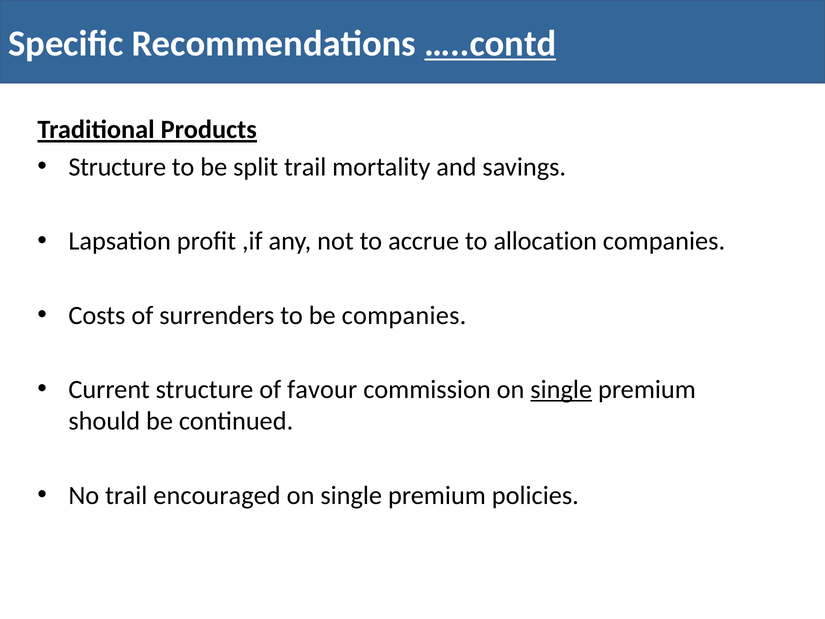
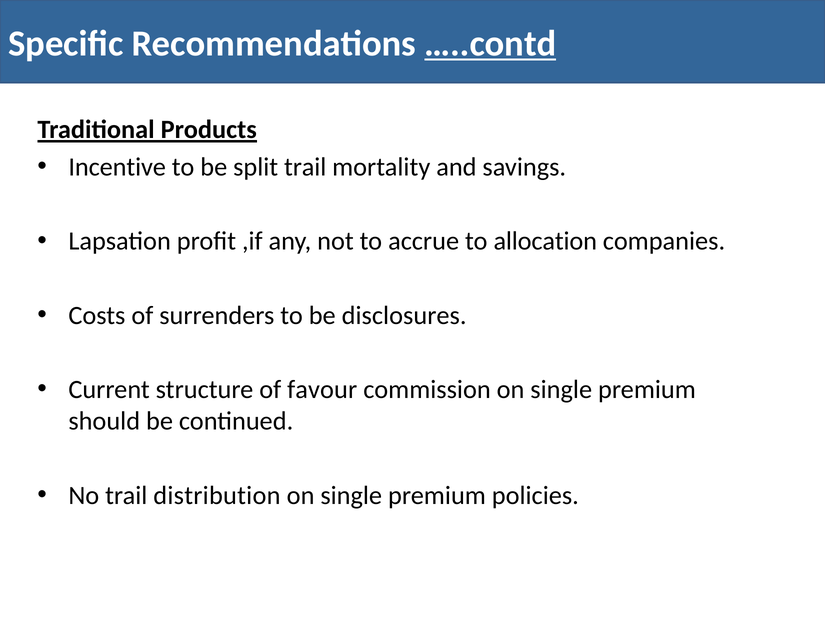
Structure: Structure -> Incentive (117, 167)
be companies: companies -> disclosures (404, 315)
single underline: present -> none (561, 389)
encouraged: encouraged -> distribution (217, 495)
